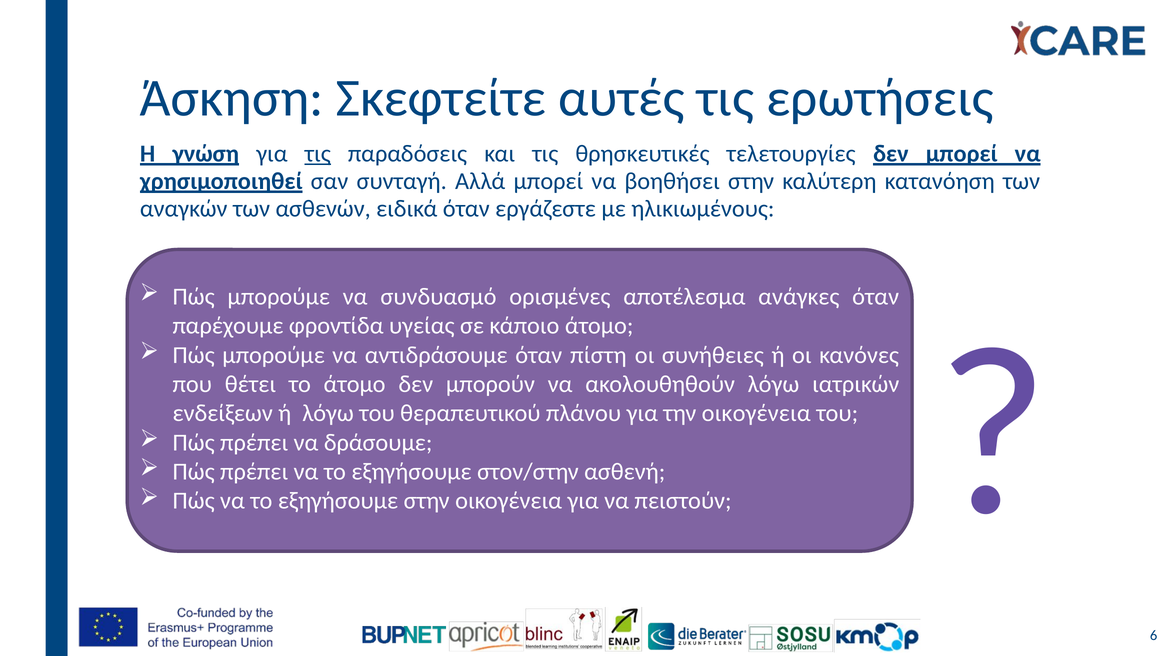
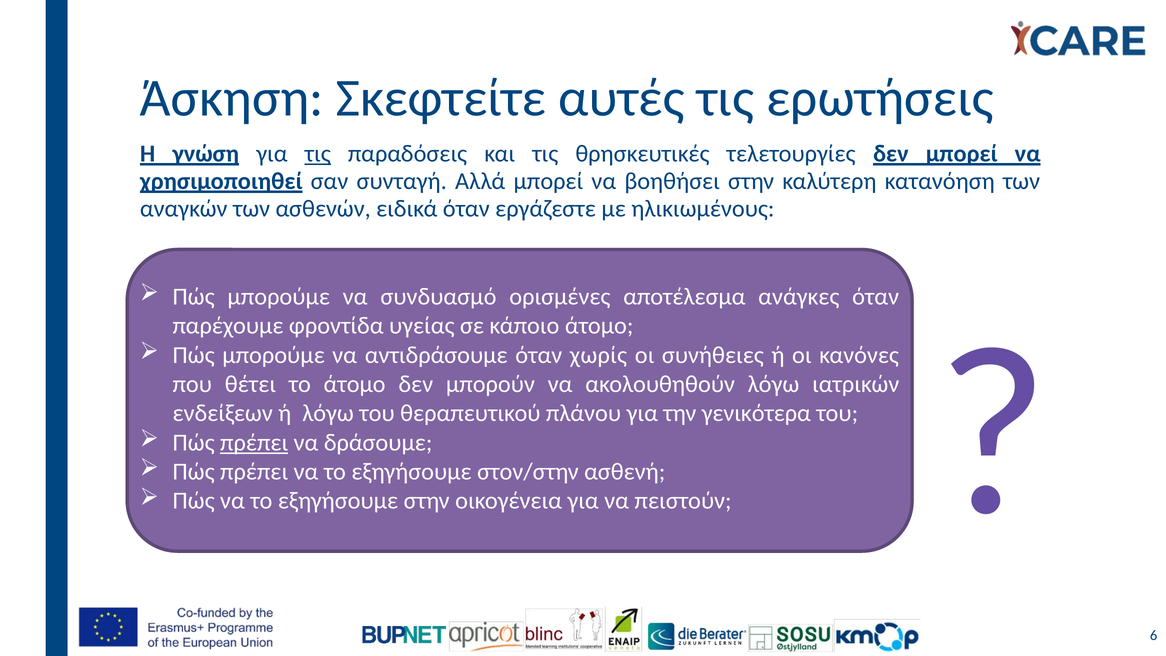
πίστη: πίστη -> χωρίς (598, 355)
την οικογένεια: οικογένεια -> γενικότερα (756, 413)
πρέπει underline: none -> present (254, 443)
